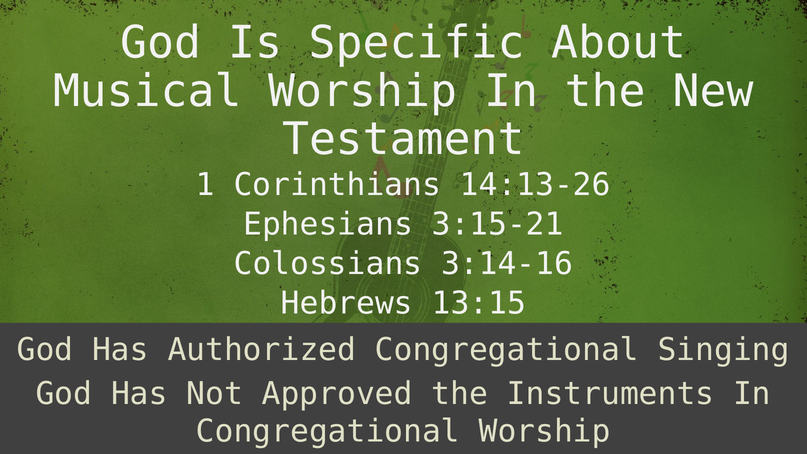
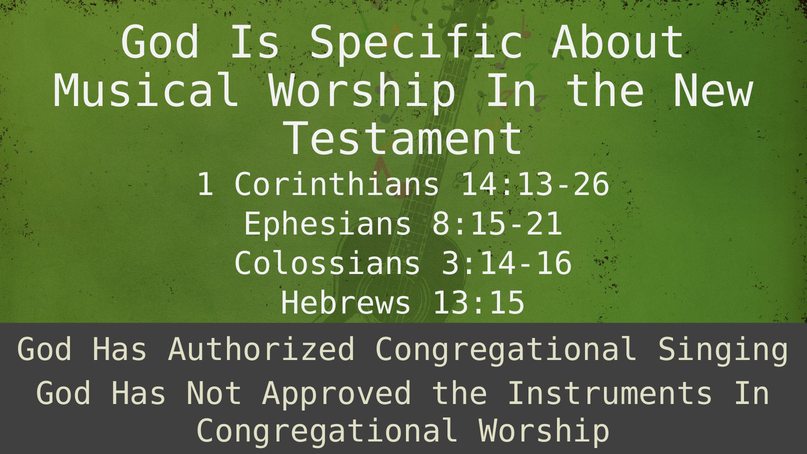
3:15-21: 3:15-21 -> 8:15-21 (498, 224)
